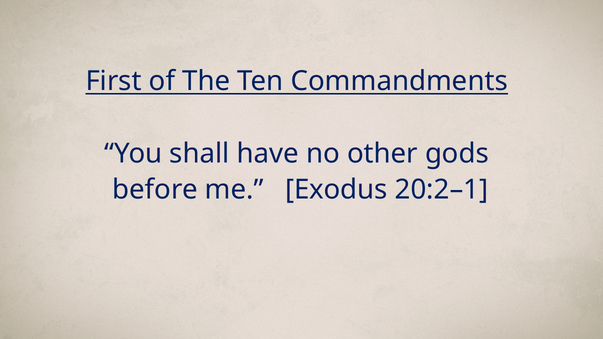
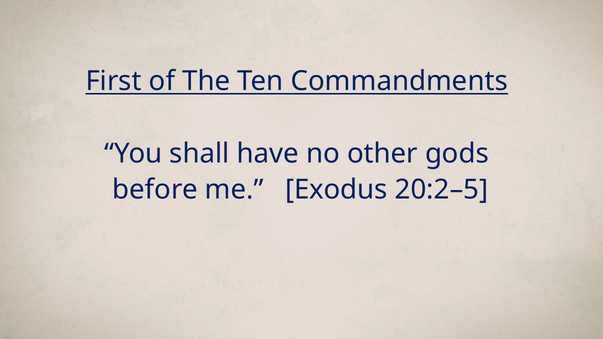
20:2–1: 20:2–1 -> 20:2–5 (442, 190)
